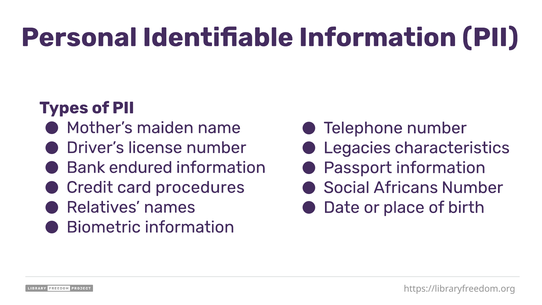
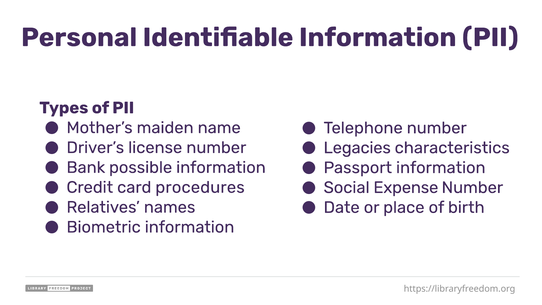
endured: endured -> possible (141, 167)
Africans: Africans -> Expense (406, 187)
